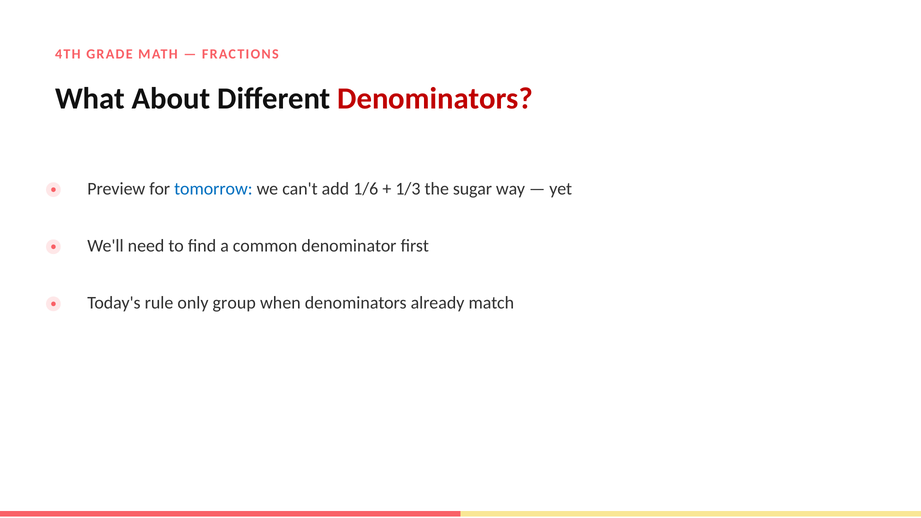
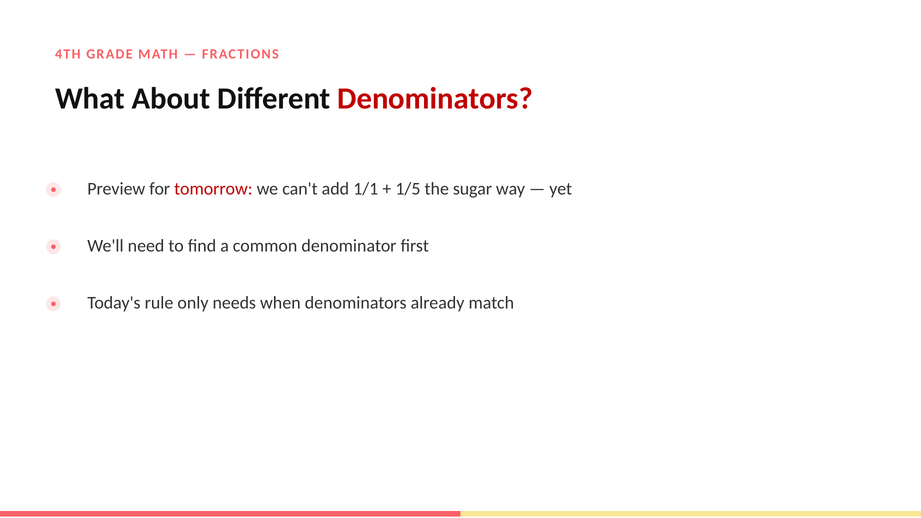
tomorrow colour: blue -> red (213, 189)
1/6: 1/6 -> 1/1 (366, 189)
1/3: 1/3 -> 1/5 (408, 189)
group: group -> needs (234, 303)
